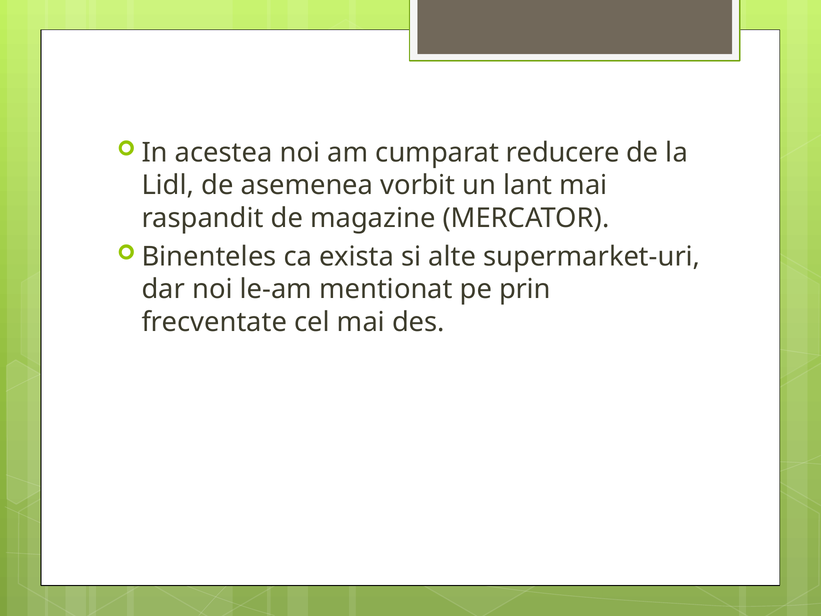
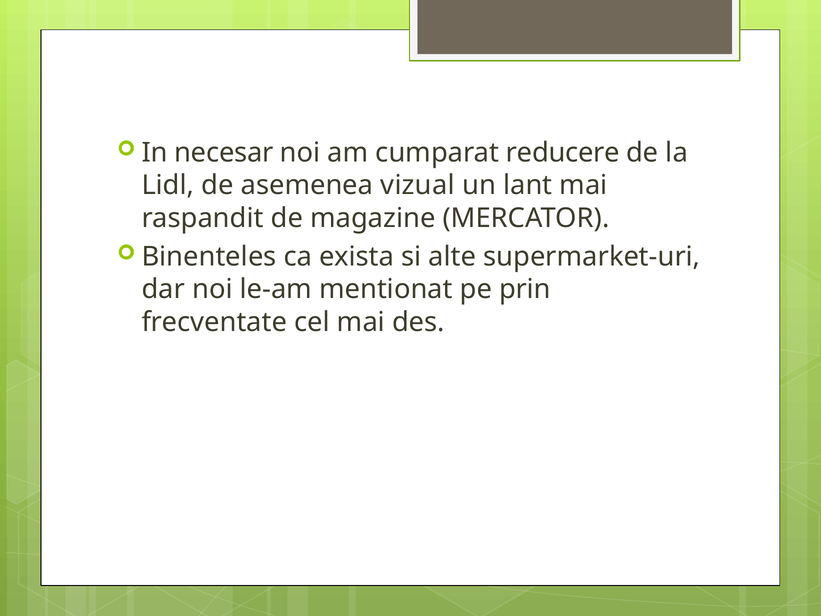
acestea: acestea -> necesar (224, 152)
vorbit: vorbit -> vizual (418, 185)
